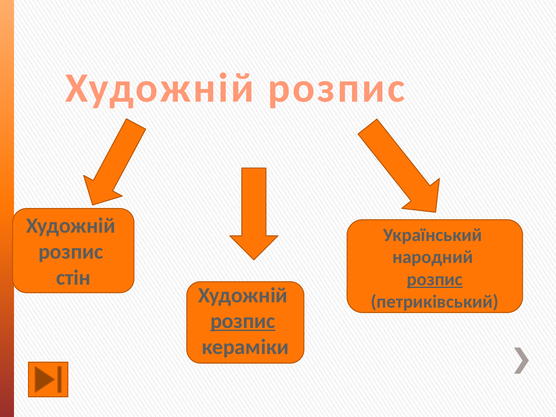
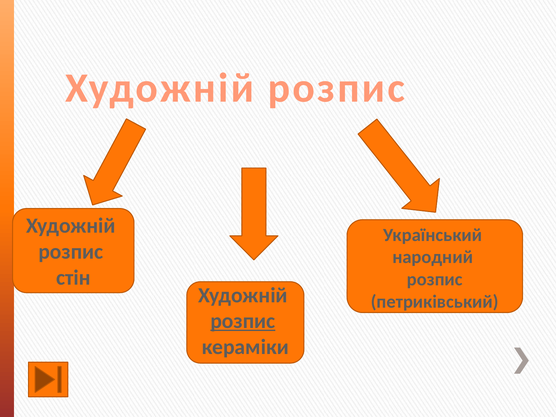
розпис underline: present -> none (435, 279)
